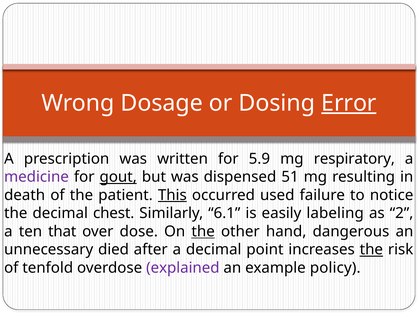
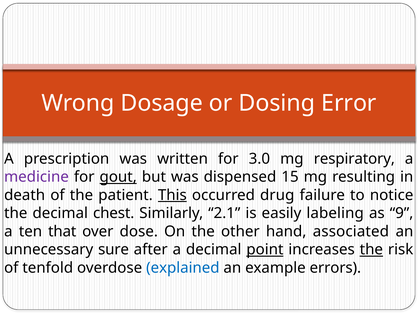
Error underline: present -> none (349, 103)
5.9: 5.9 -> 3.0 (259, 159)
51: 51 -> 15 (290, 177)
used: used -> drug (277, 195)
6.1: 6.1 -> 2.1 (224, 213)
2: 2 -> 9 (402, 213)
the underline: present -> none (203, 231)
dangerous: dangerous -> associated (351, 231)
died: died -> sure (114, 249)
point underline: none -> present (265, 249)
explained colour: purple -> blue (183, 267)
policy: policy -> errors (335, 267)
